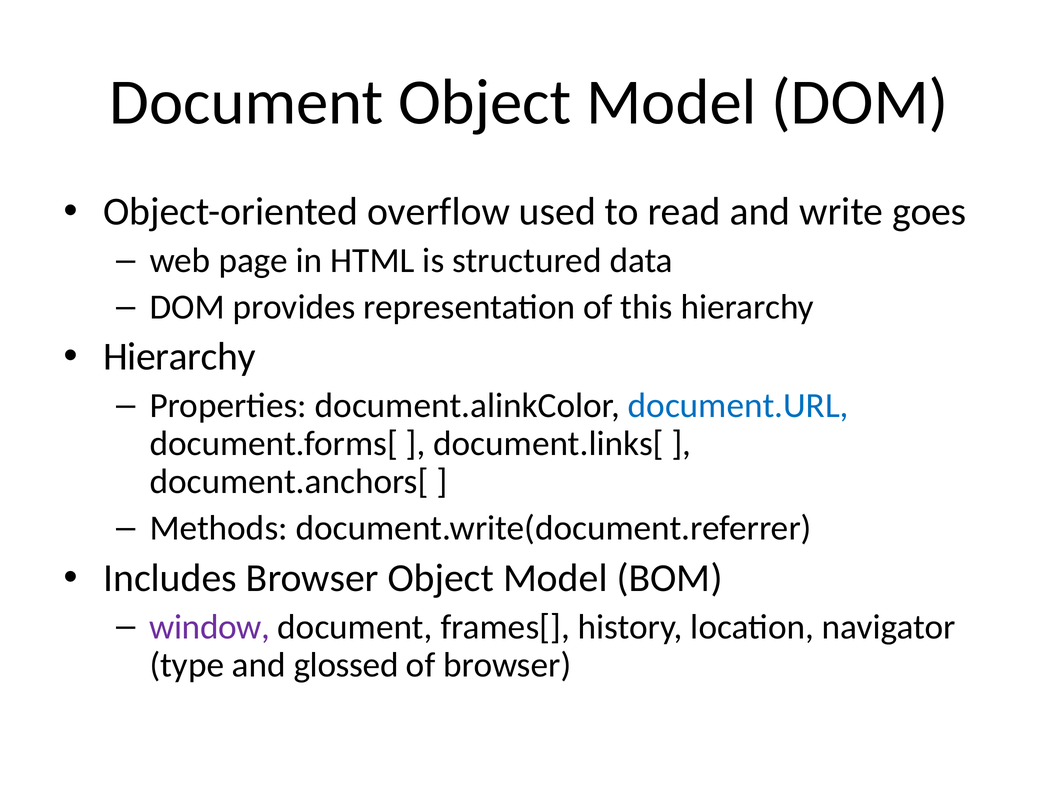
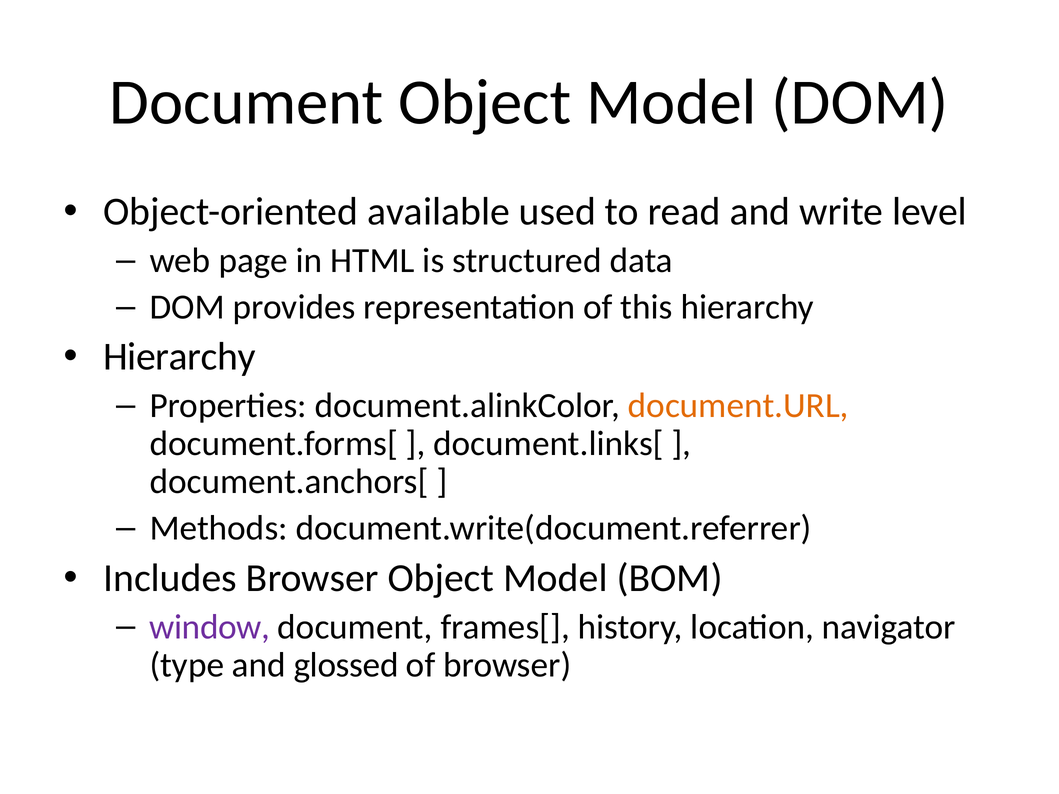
overflow: overflow -> available (438, 212)
goes: goes -> level (929, 212)
document.URL colour: blue -> orange (738, 406)
